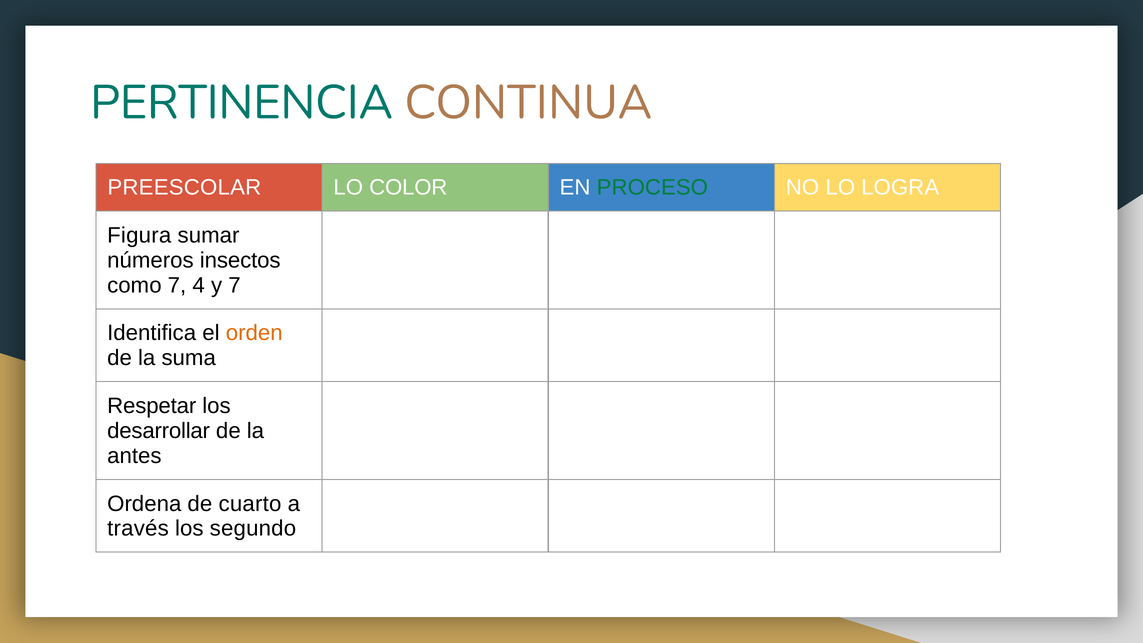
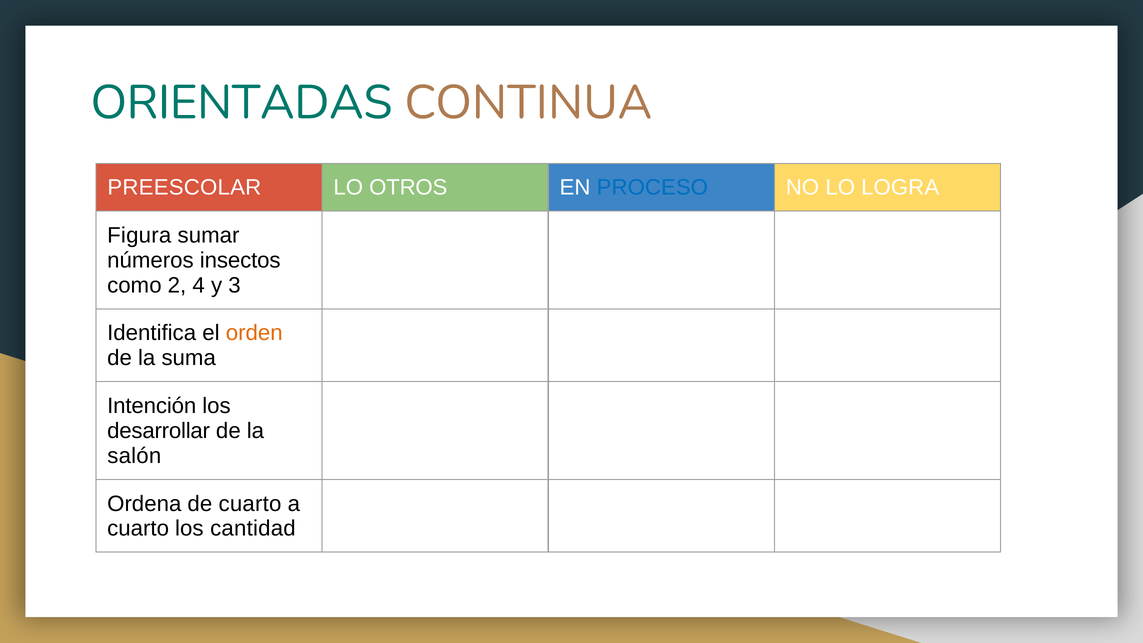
PERTINENCIA: PERTINENCIA -> ORIENTADAS (242, 103)
COLOR: COLOR -> OTROS (408, 188)
PROCESO colour: green -> blue (652, 188)
como 7: 7 -> 2 (177, 285)
y 7: 7 -> 3 (235, 285)
Respetar: Respetar -> Intención (152, 406)
antes: antes -> salón (134, 456)
través: través -> cuarto (138, 529)
segundo: segundo -> cantidad (253, 529)
